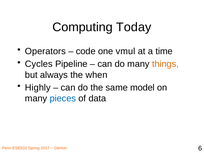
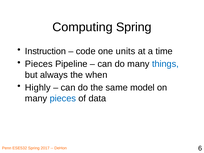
Computing Today: Today -> Spring (134, 27)
Operators: Operators -> Instruction (45, 51)
vmul: vmul -> units (126, 51)
Cycles: Cycles -> Pieces (39, 64)
things colour: orange -> blue (165, 64)
